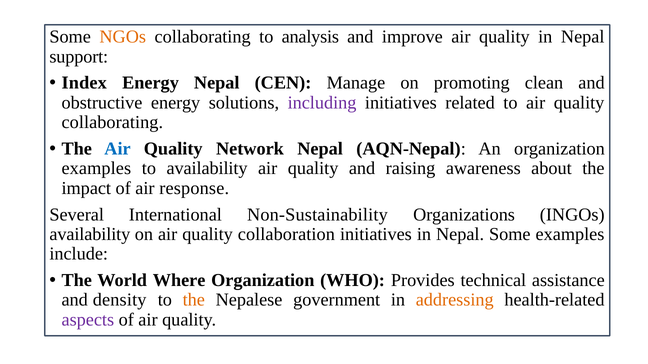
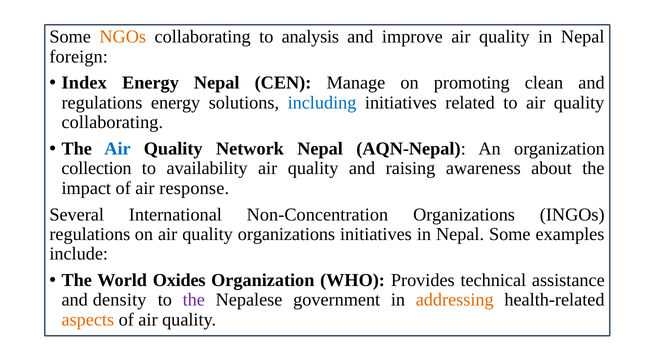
support: support -> foreign (79, 57)
obstructive: obstructive -> regulations (102, 103)
including colour: purple -> blue (322, 103)
examples: examples -> collection (97, 169)
Non-Sustainability: Non-Sustainability -> Non-Concentration (317, 215)
availability: availability -> regulations (90, 235)
quality collaboration: collaboration -> organizations (286, 235)
Where: Where -> Oxides (179, 281)
the colour: orange -> purple (194, 300)
aspects colour: purple -> orange (88, 320)
